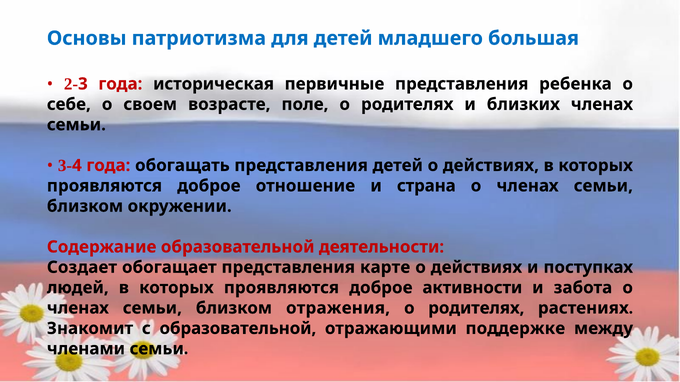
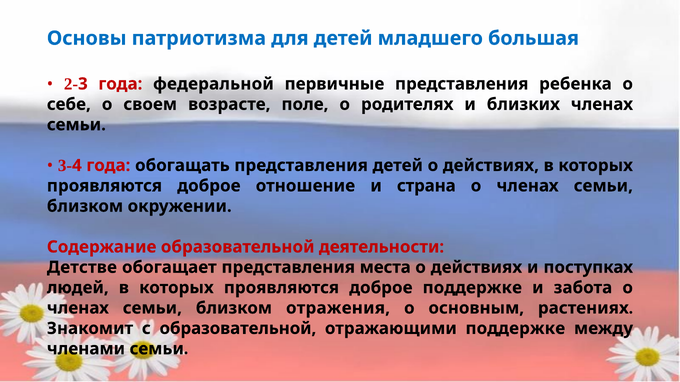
историческая: историческая -> федеральной (213, 84)
Создает: Создает -> Детстве (82, 268)
карте: карте -> места (385, 268)
доброе активности: активности -> поддержке (472, 288)
родителях: родителях -> основным (476, 308)
